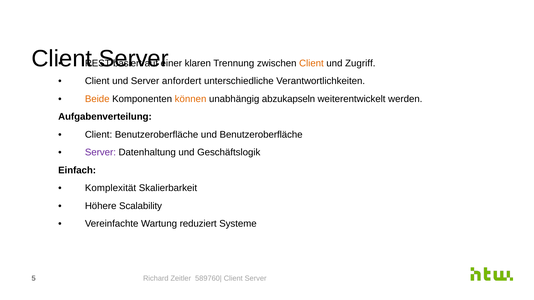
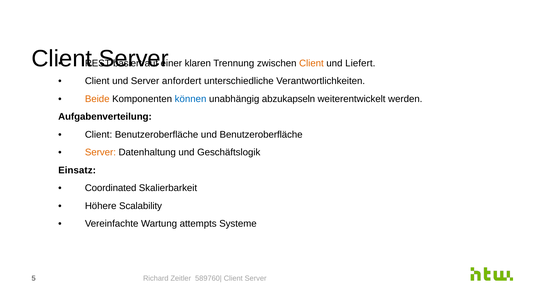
Zugriff: Zugriff -> Liefert (360, 63)
können colour: orange -> blue (191, 99)
Server colour: purple -> orange (100, 153)
Einfach: Einfach -> Einsatz (77, 170)
Komplexität: Komplexität -> Coordinated (111, 188)
reduziert: reduziert -> attempts (198, 224)
